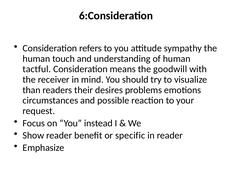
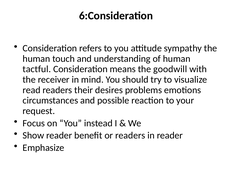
than: than -> read (32, 90)
or specific: specific -> readers (130, 135)
